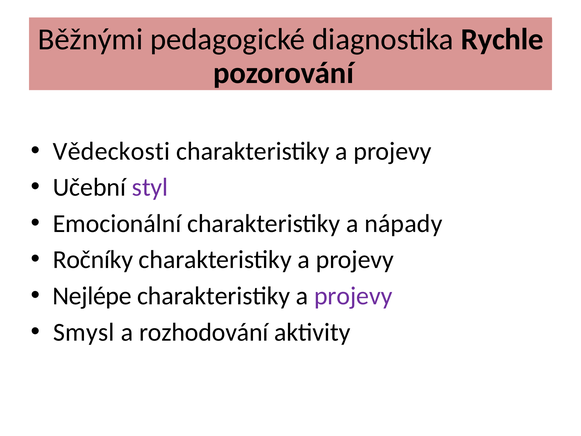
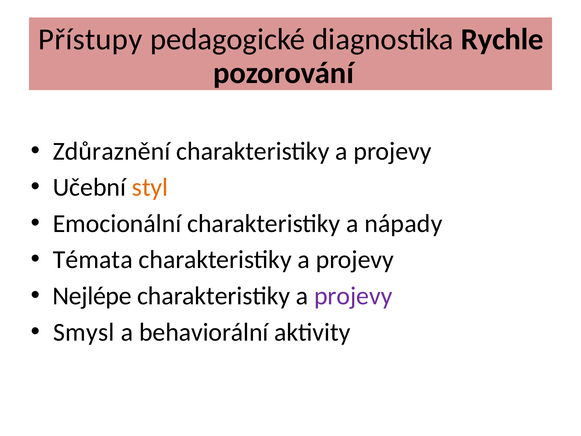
Běžnými: Běžnými -> Přístupy (90, 39)
Vědeckosti: Vědeckosti -> Zdůraznění (112, 151)
styl colour: purple -> orange (150, 187)
Ročníky: Ročníky -> Témata (93, 260)
rozhodování: rozhodování -> behaviorální (204, 332)
